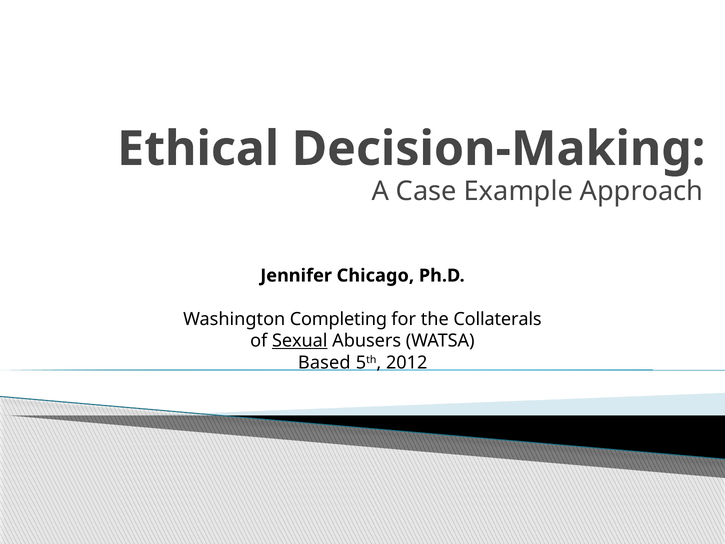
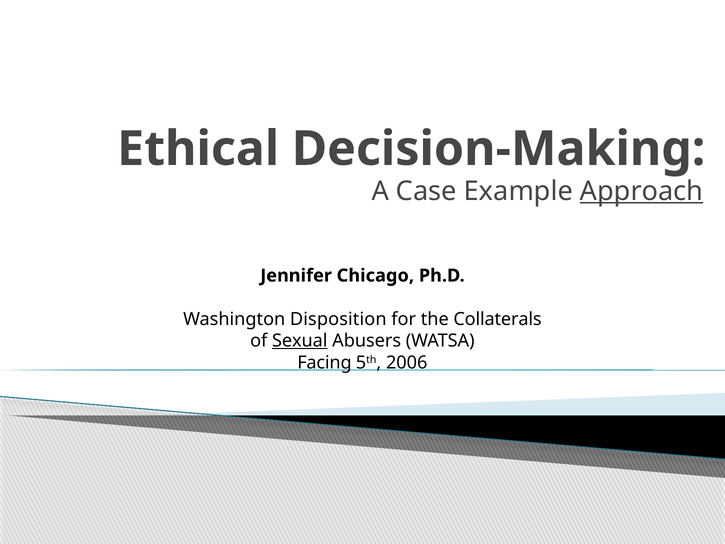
Approach underline: none -> present (642, 191)
Completing: Completing -> Disposition (338, 319)
Based: Based -> Facing (324, 362)
2012: 2012 -> 2006 (407, 362)
